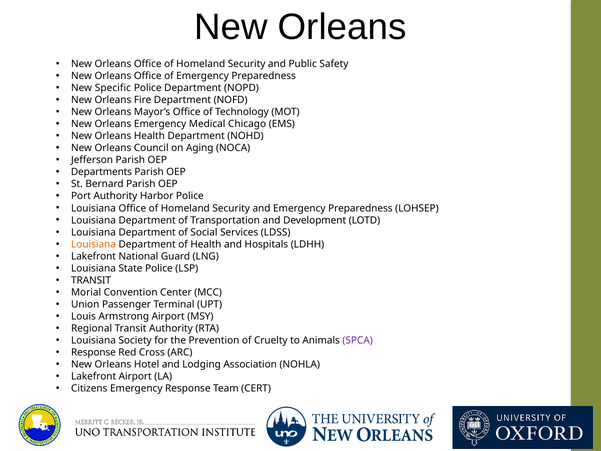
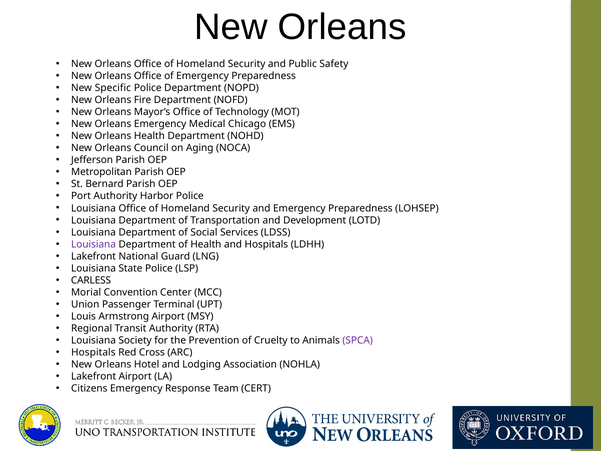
Departments: Departments -> Metropolitan (101, 172)
Louisiana colour: orange -> purple (94, 244)
TRANSIT: TRANSIT -> CARLESS (91, 280)
Response: Response -> Hospitals (93, 352)
